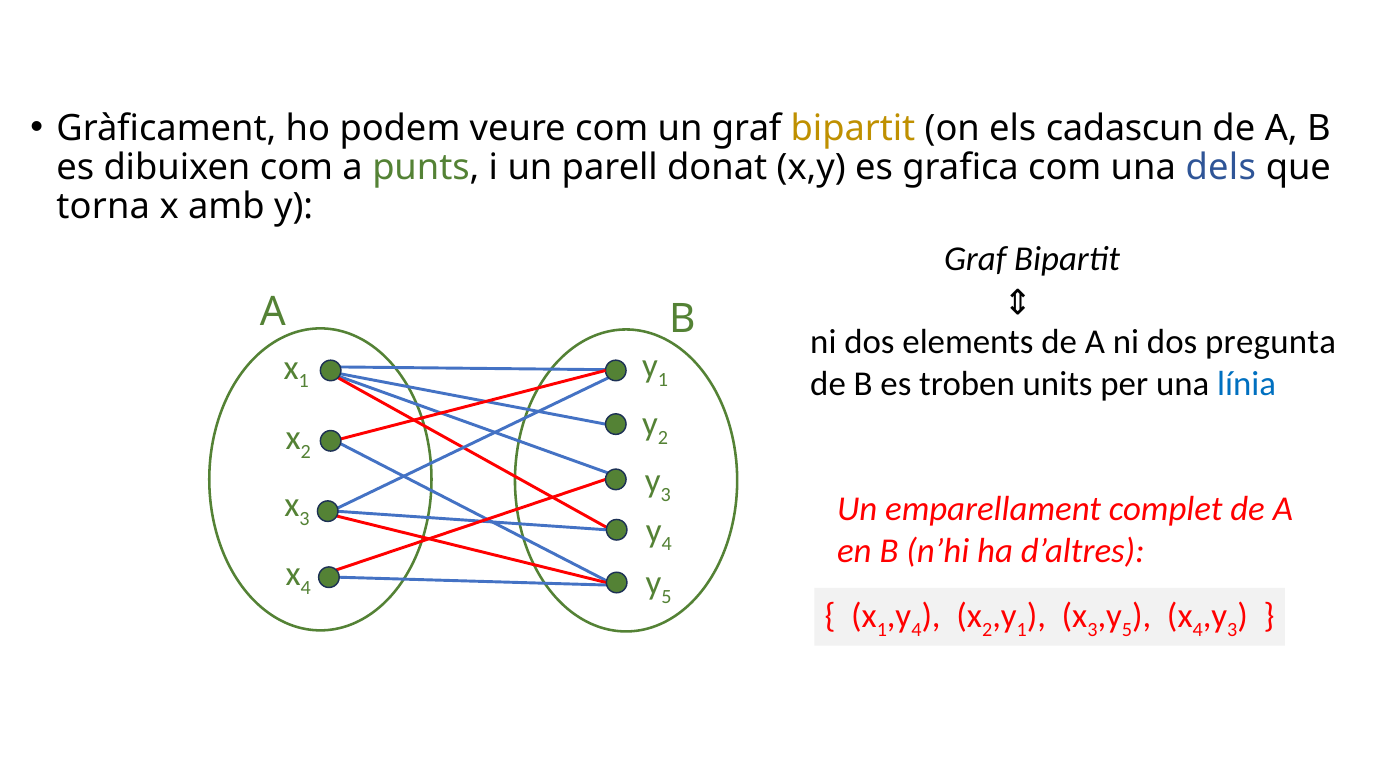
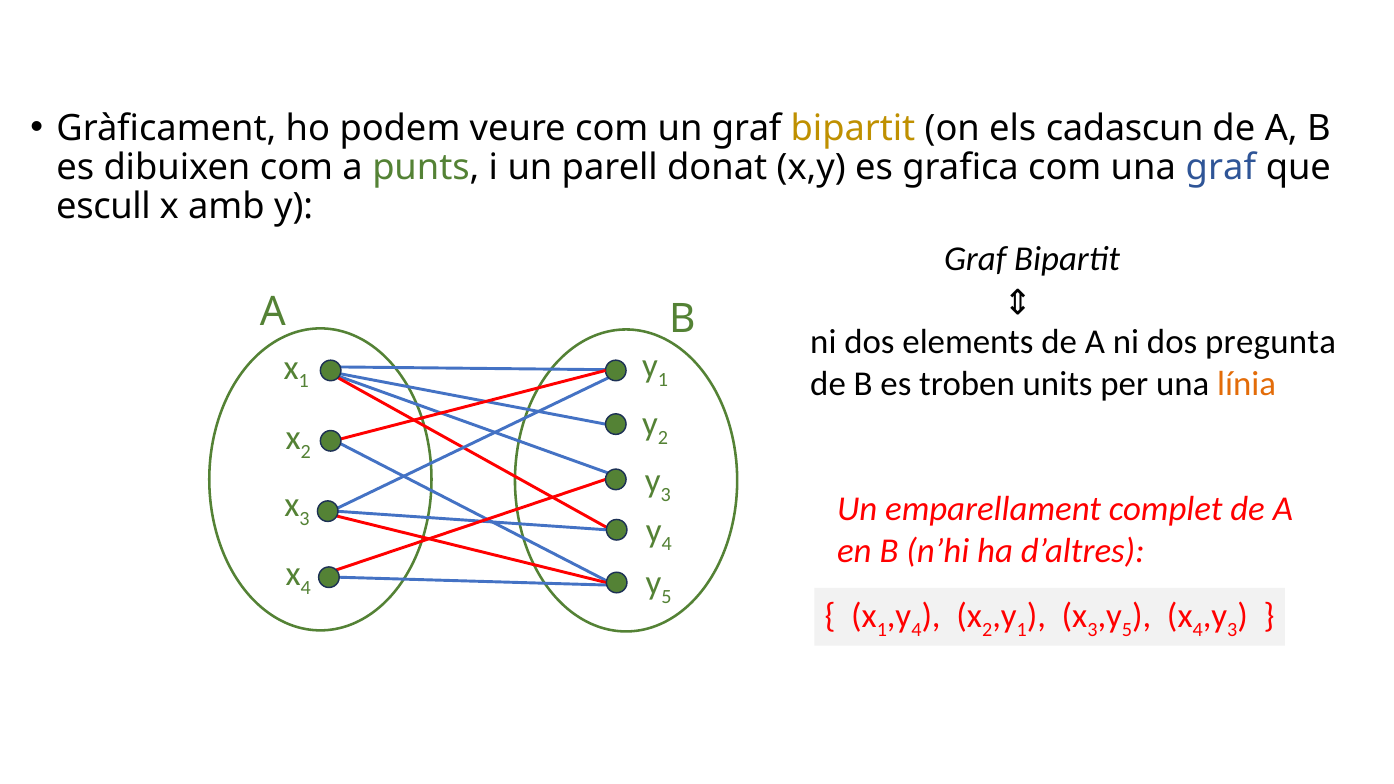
una dels: dels -> graf (1221, 168)
torna: torna -> escull (103, 207)
línia colour: blue -> orange (1247, 384)
